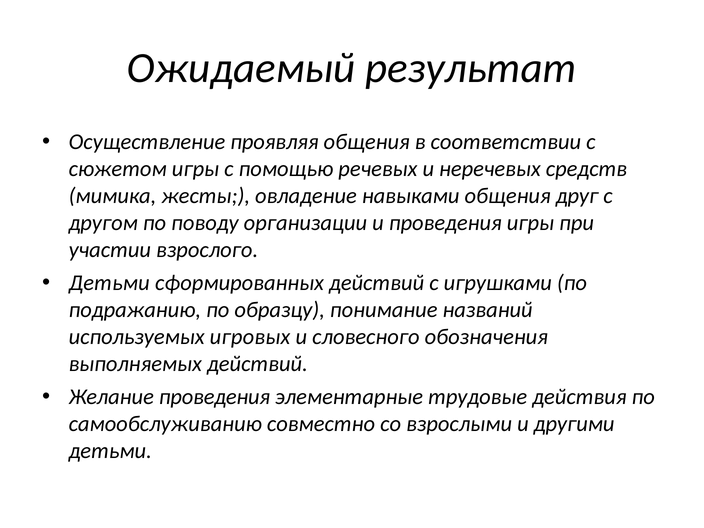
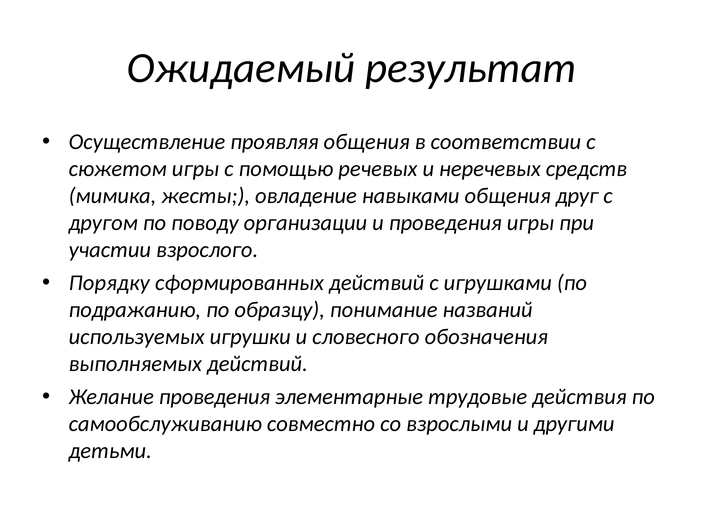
Детьми: Детьми -> Порядку (109, 283)
игровых: игровых -> игрушки (250, 337)
